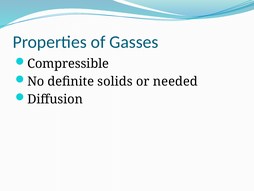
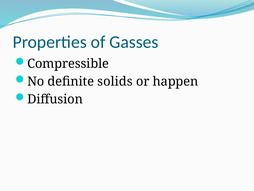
needed: needed -> happen (175, 81)
